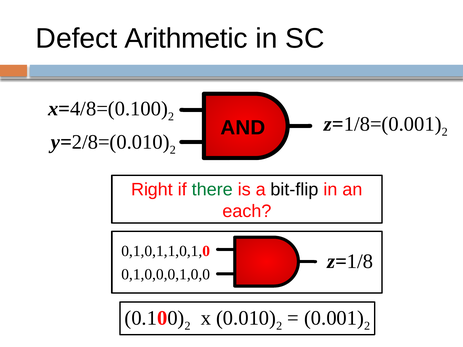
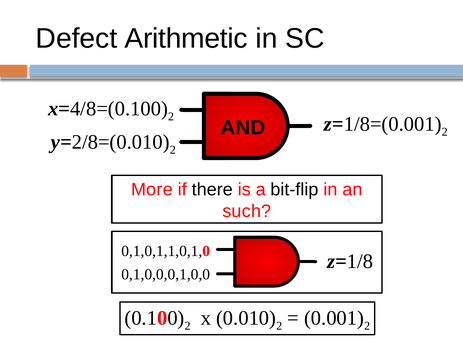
Right: Right -> More (152, 190)
there colour: green -> black (212, 190)
each: each -> such (247, 211)
